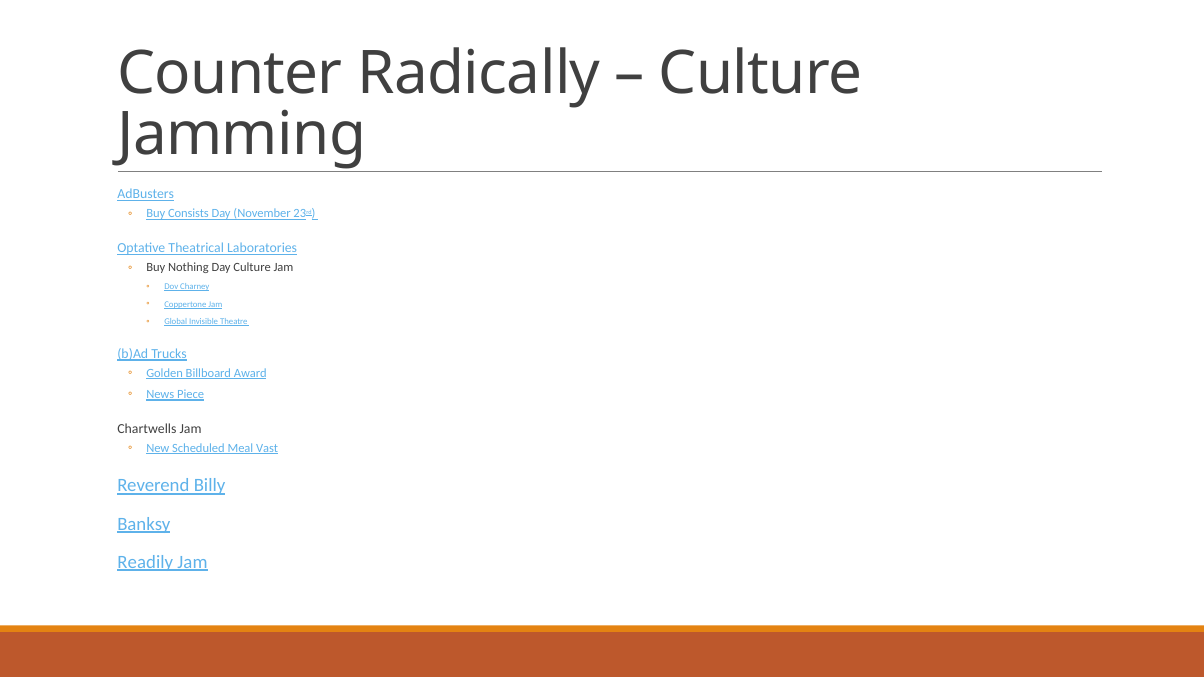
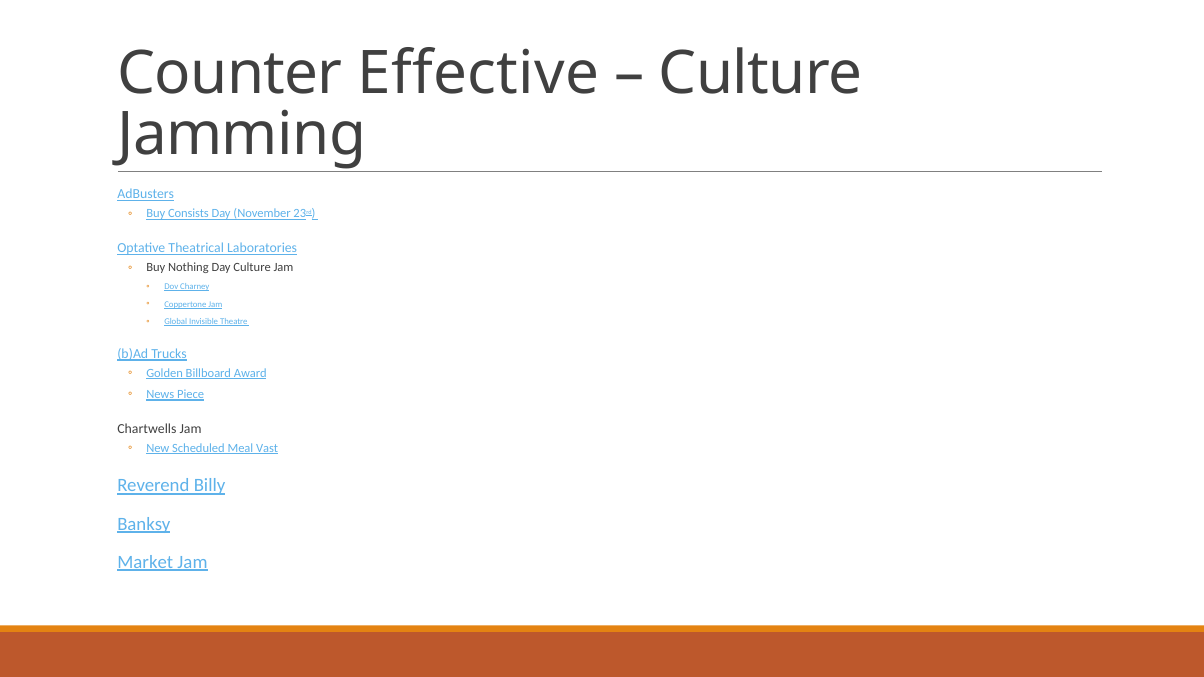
Radically: Radically -> Effective (478, 73)
Readily: Readily -> Market (145, 562)
